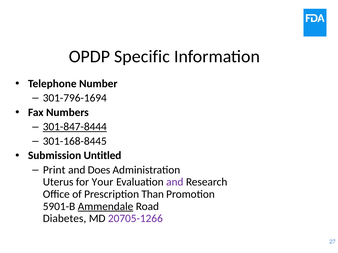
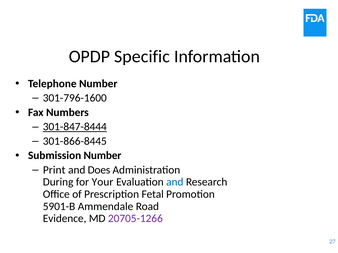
301-796-1694: 301-796-1694 -> 301-796-1600 (75, 98)
301-168-8445: 301-168-8445 -> 301-866-8445 (75, 141)
Submission Untitled: Untitled -> Number (102, 156)
Uterus: Uterus -> During (58, 182)
and colour: purple -> blue (175, 182)
Than: Than -> Fetal (153, 195)
Ammendale underline: present -> none (106, 207)
Diabetes: Diabetes -> Evidence (65, 219)
